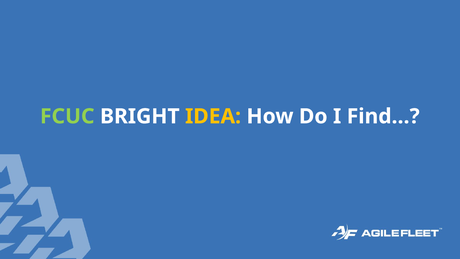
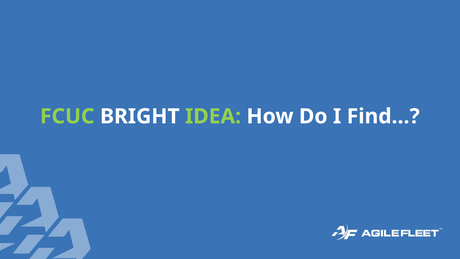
IDEA colour: yellow -> light green (213, 116)
